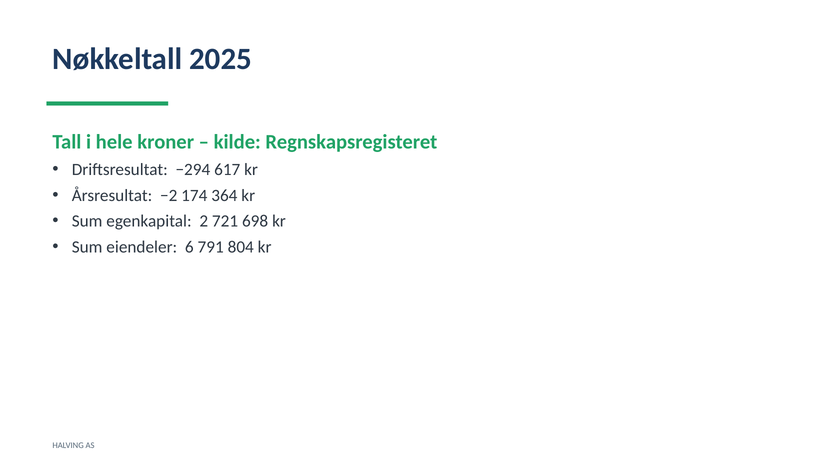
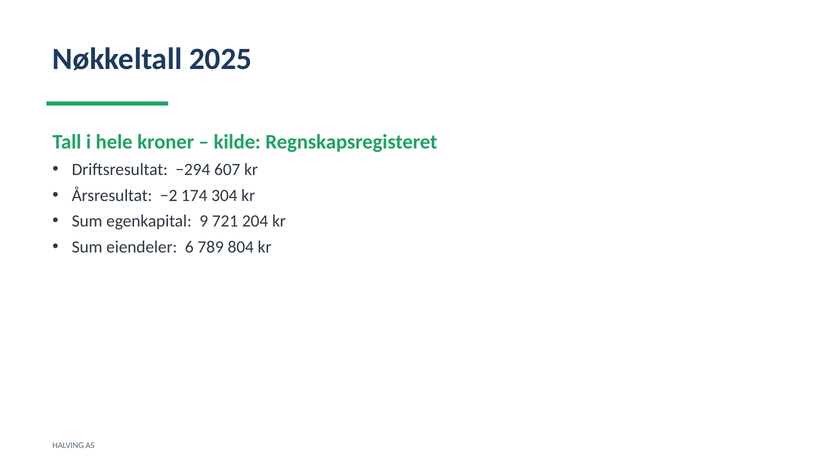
617: 617 -> 607 (227, 170)
364: 364 -> 304 (224, 195)
2: 2 -> 9 (204, 221)
698: 698 -> 204 (255, 221)
791: 791 -> 789 (211, 247)
